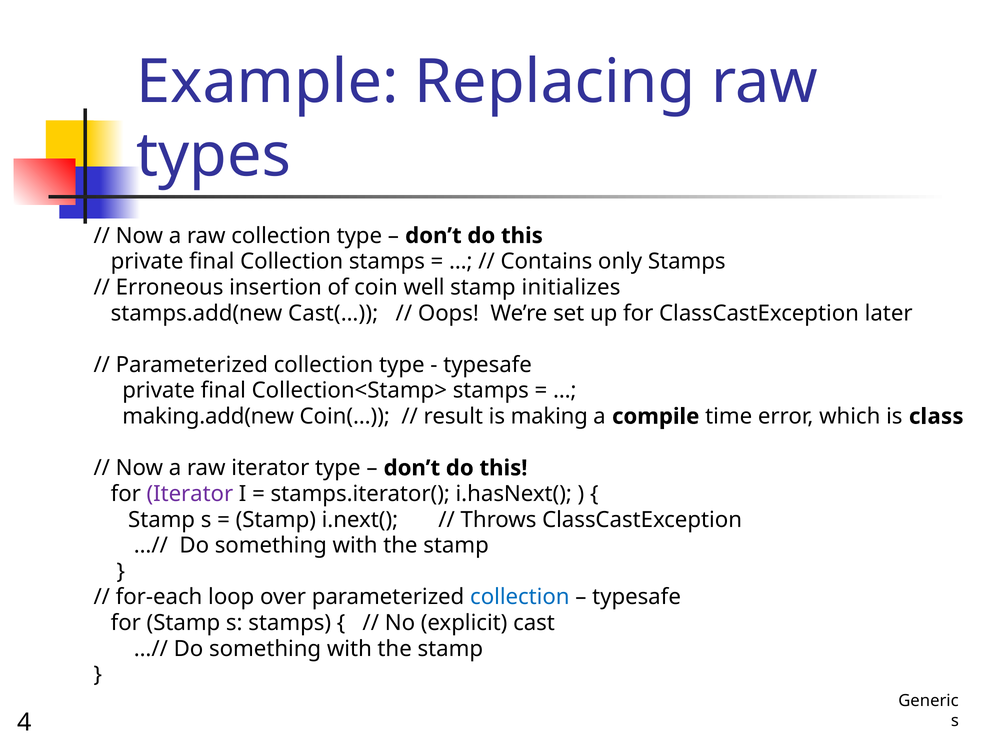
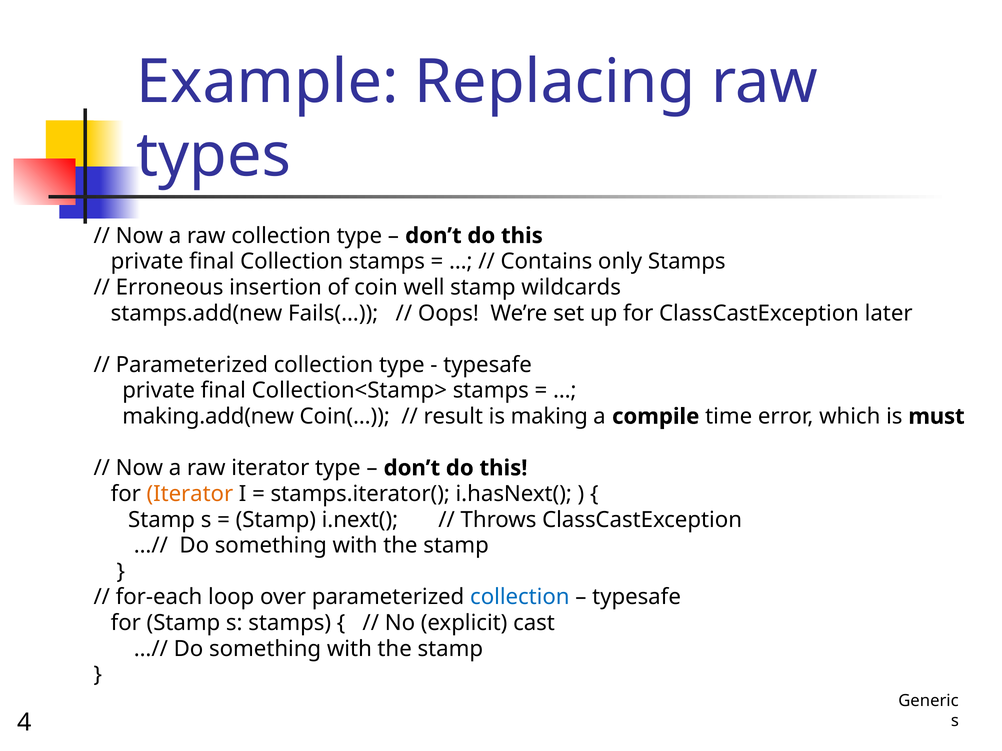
initializes: initializes -> wildcards (571, 288)
Cast(…: Cast(… -> Fails(… (333, 313)
class: class -> must (936, 417)
Iterator colour: purple -> orange (190, 494)
